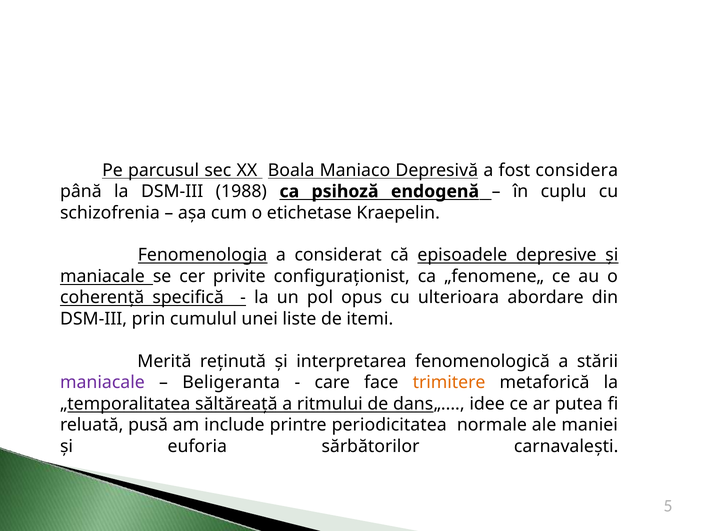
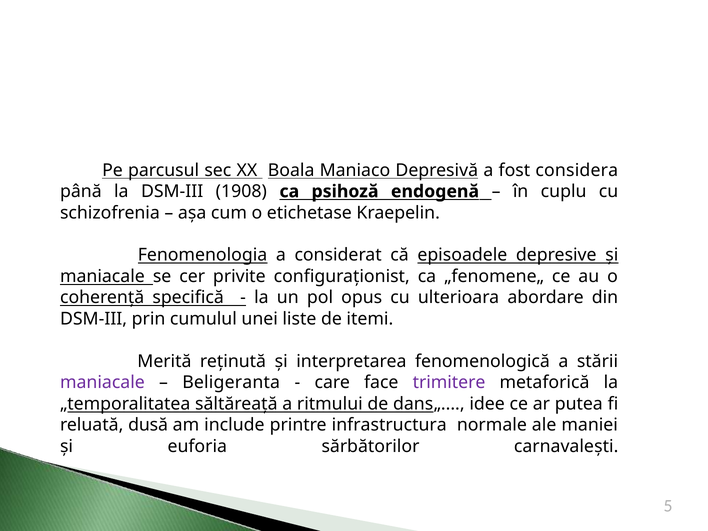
1988: 1988 -> 1908 (241, 191)
trimitere colour: orange -> purple (449, 383)
pusă: pusă -> dusă (148, 425)
periodicitatea: periodicitatea -> infrastructura (389, 425)
